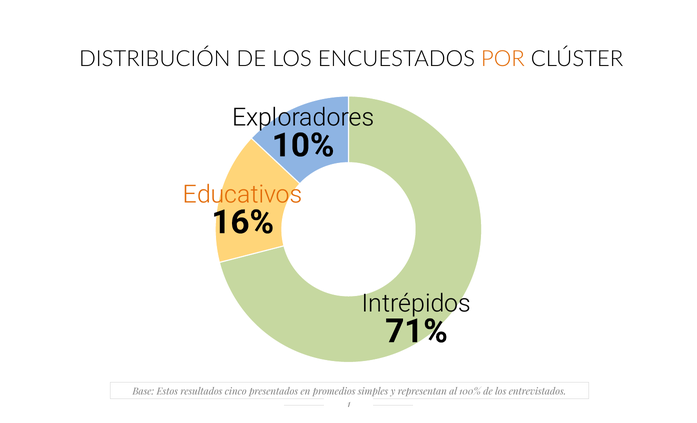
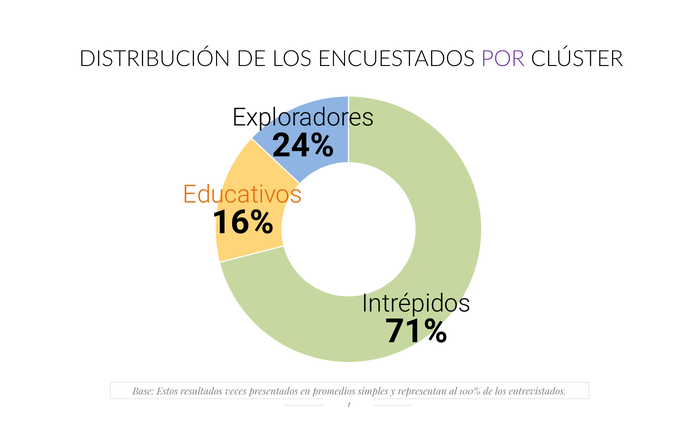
POR colour: orange -> purple (503, 59)
10%: 10% -> 24% (303, 145)
cinco: cinco -> veces (236, 391)
